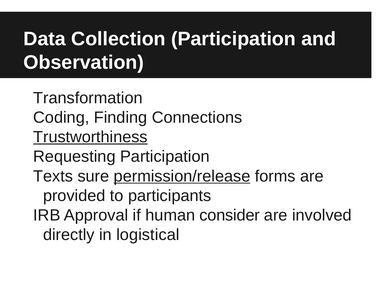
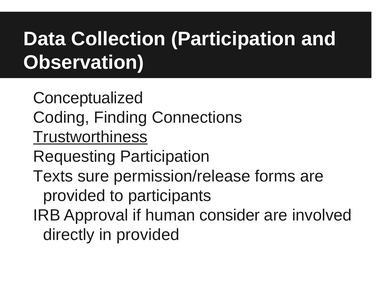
Transformation: Transformation -> Conceptualized (88, 98)
permission/release underline: present -> none (182, 176)
in logistical: logistical -> provided (148, 235)
